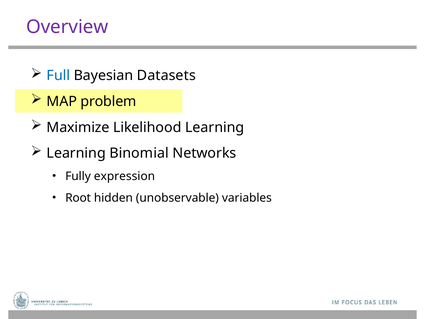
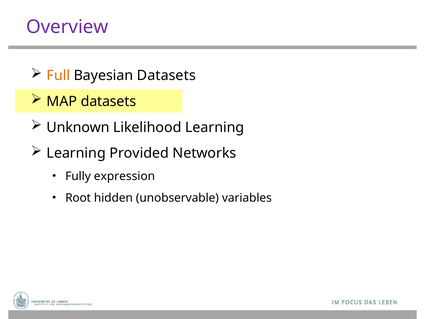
Full colour: blue -> orange (58, 75)
MAP problem: problem -> datasets (109, 101)
Maximize: Maximize -> Unknown (78, 127)
Binomial: Binomial -> Provided (139, 153)
